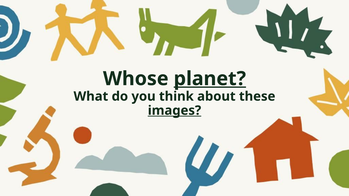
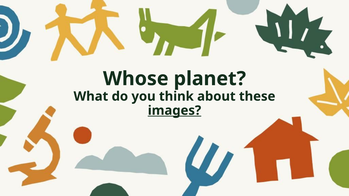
planet underline: present -> none (210, 79)
